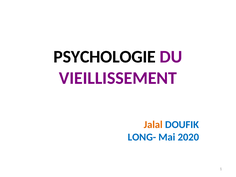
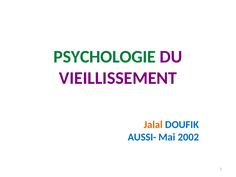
PSYCHOLOGIE colour: black -> green (105, 57)
LONG-: LONG- -> AUSSI- (142, 137)
2020: 2020 -> 2002 (188, 137)
